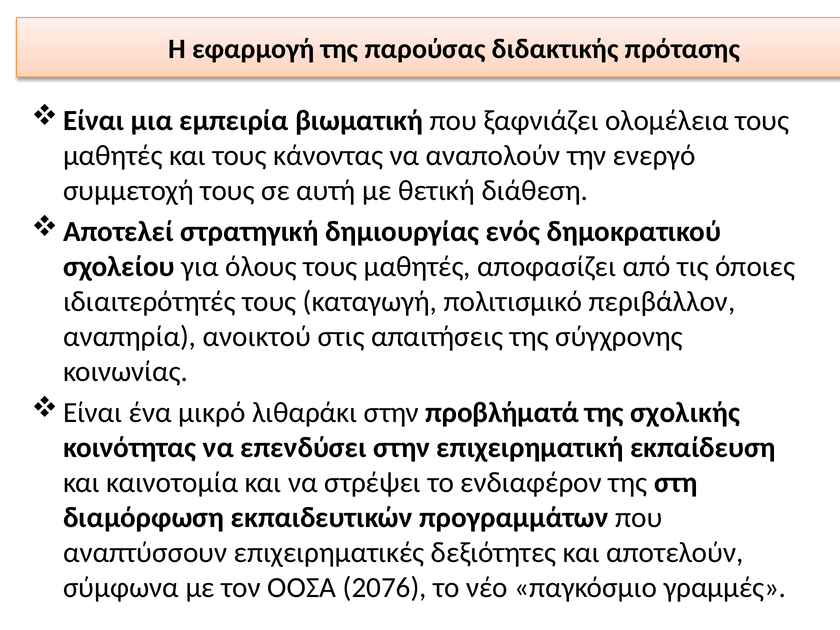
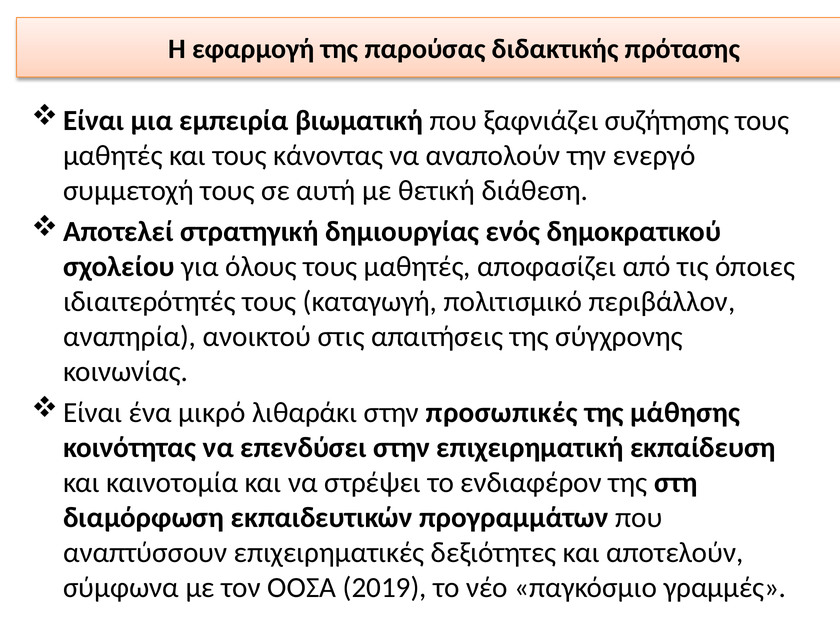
ολομέλεια: ολομέλεια -> συζήτησης (667, 120)
προβλήματά: προβλήματά -> προσωπικές (502, 412)
σχολικής: σχολικής -> μάθησης (685, 412)
2076: 2076 -> 2019 (385, 587)
